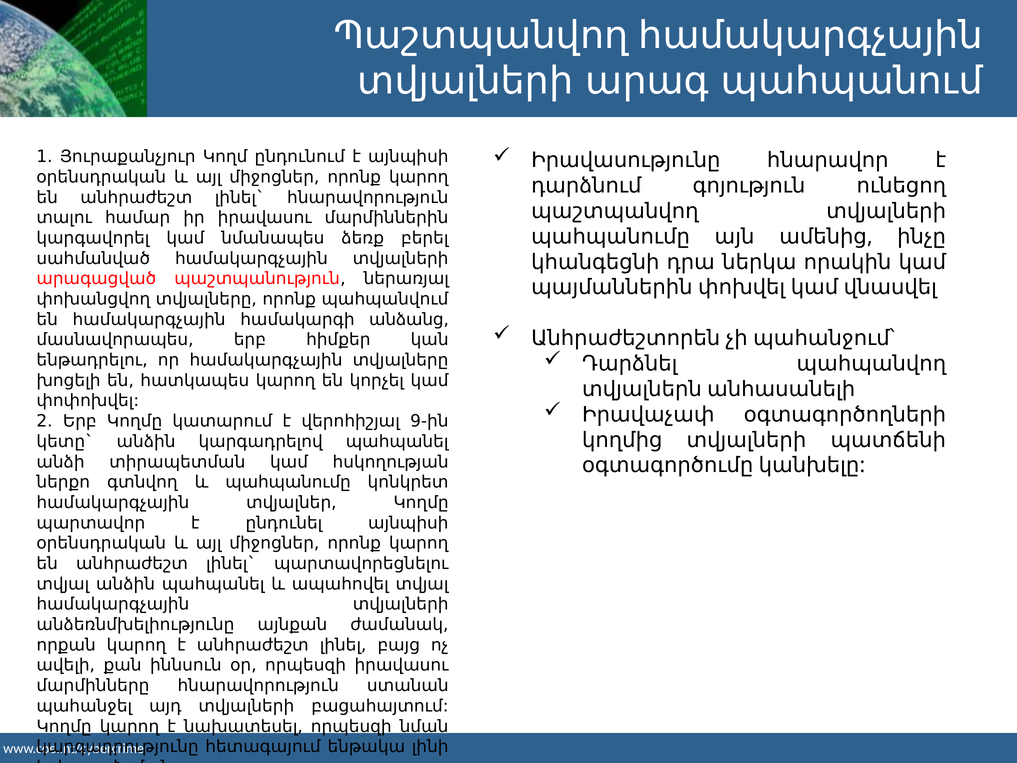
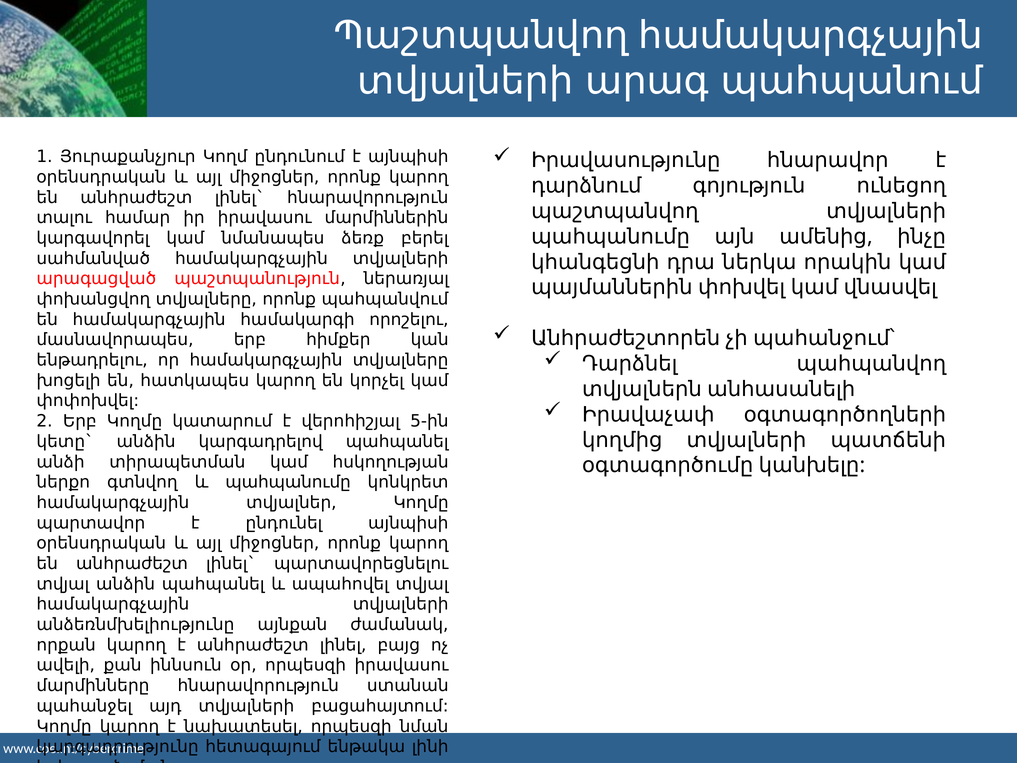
անձանց: անձանց -> որոշելու (409, 319)
9-ին: 9-ին -> 5-ին (429, 421)
